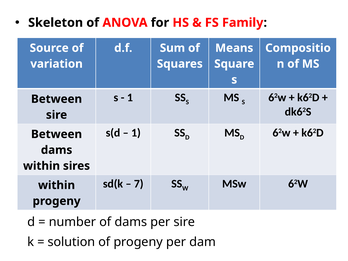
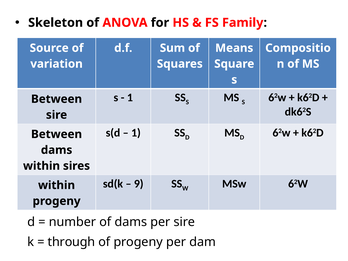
7: 7 -> 9 (139, 184)
solution: solution -> through (71, 242)
